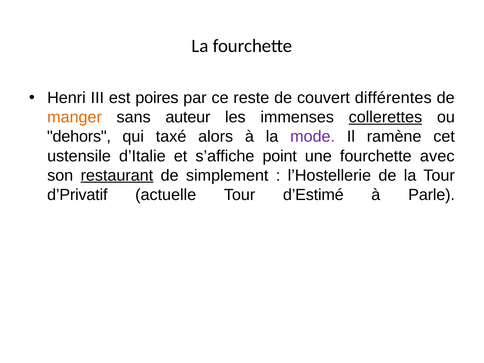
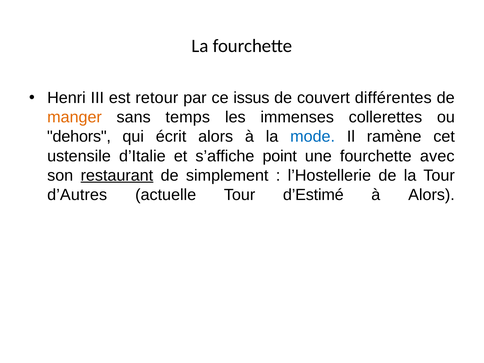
poires: poires -> retour (157, 98)
reste: reste -> issus (251, 98)
auteur: auteur -> temps (188, 117)
collerettes underline: present -> none (385, 117)
taxé: taxé -> écrit (171, 137)
mode colour: purple -> blue (313, 137)
d’Privatif: d’Privatif -> d’Autres (77, 195)
à Parle: Parle -> Alors (431, 195)
